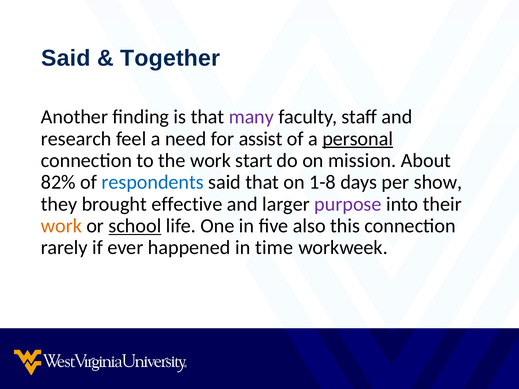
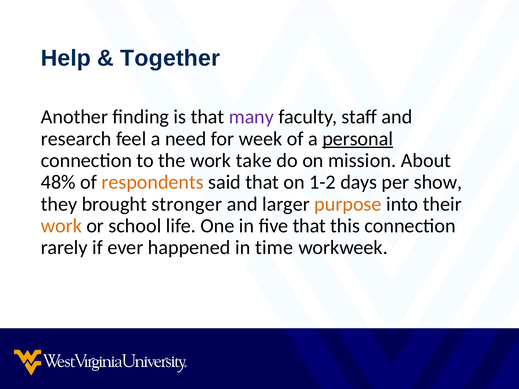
Said: Said -> Help (66, 58)
assist: assist -> week (260, 139)
start: start -> take (254, 161)
82%: 82% -> 48% (58, 182)
respondents colour: blue -> orange (153, 182)
1-8: 1-8 -> 1-2 (323, 182)
effective: effective -> stronger (187, 204)
purpose colour: purple -> orange (348, 204)
school underline: present -> none (135, 226)
five also: also -> that (309, 226)
